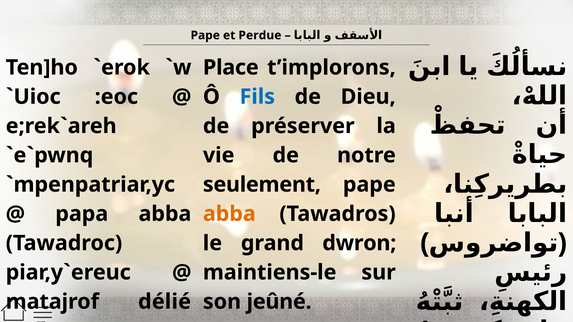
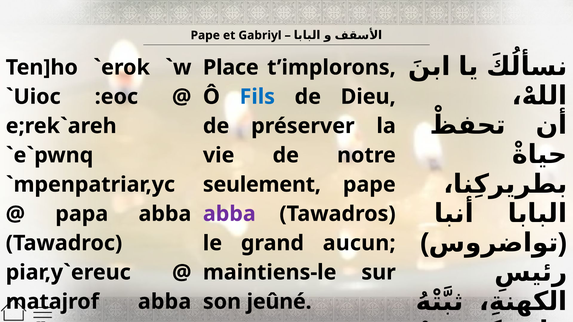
Perdue: Perdue -> Gabriyl (260, 35)
abba colour: orange -> purple (229, 214)
dwron: dwron -> aucun (359, 243)
matajrof délié: délié -> abba (165, 302)
